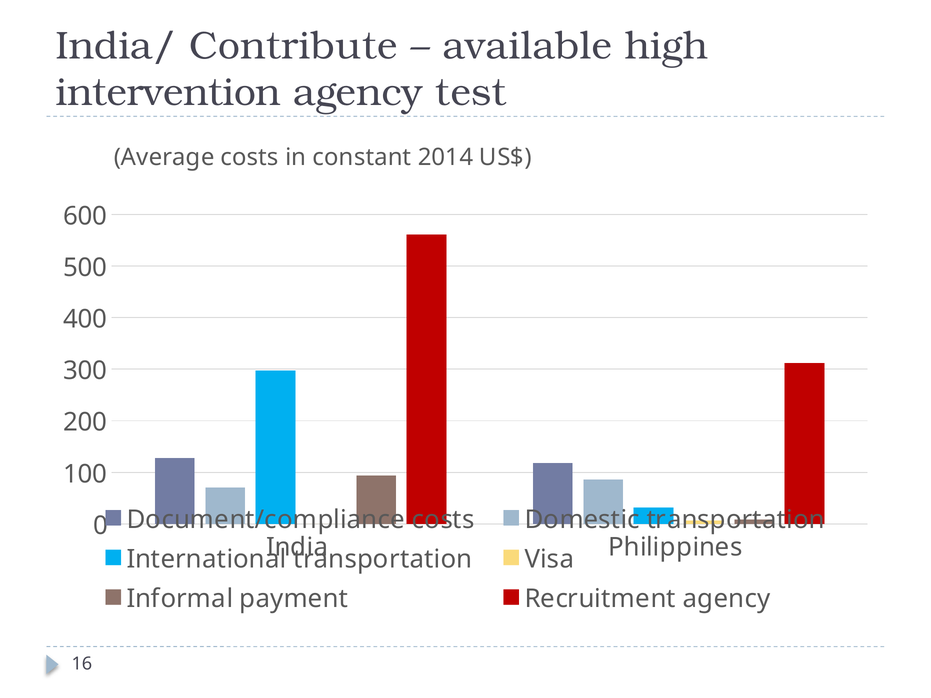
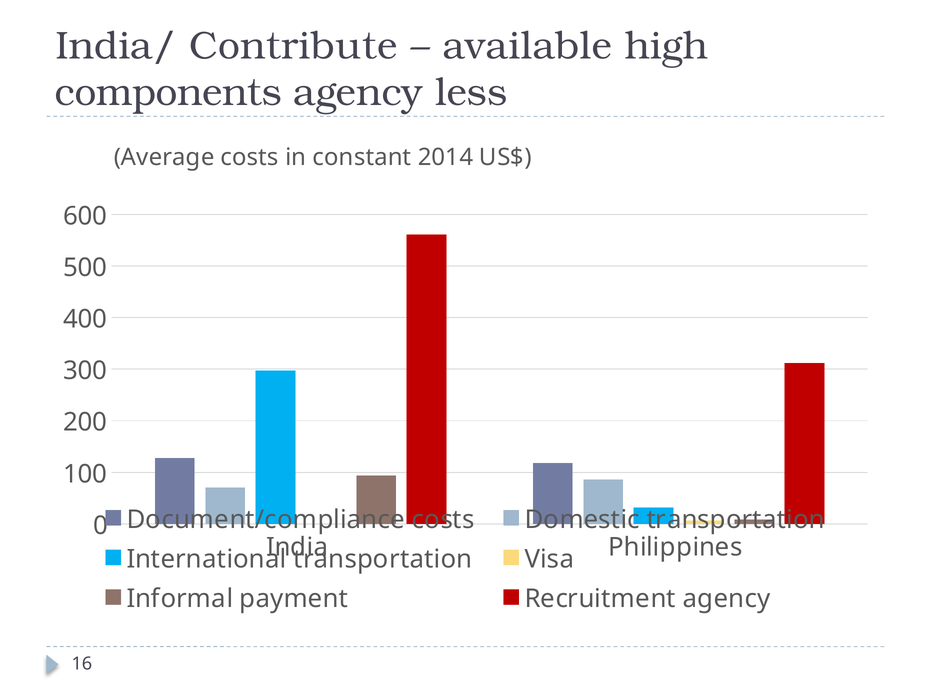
intervention: intervention -> components (168, 93)
test: test -> less (471, 93)
